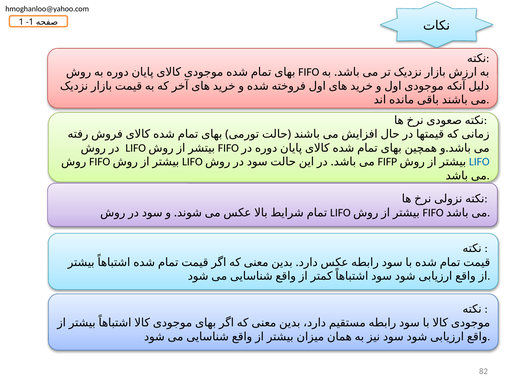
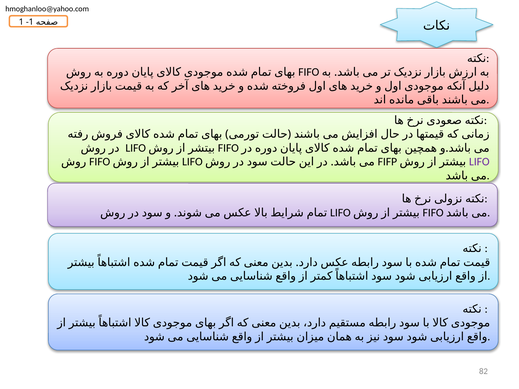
LIFO colour: blue -> purple (479, 162)
